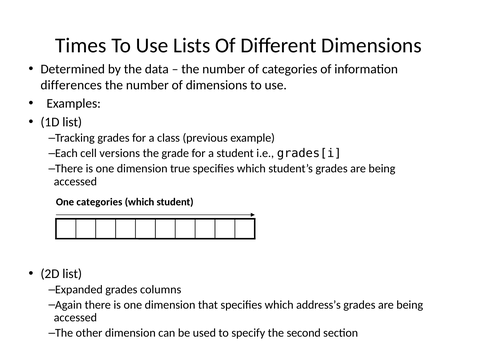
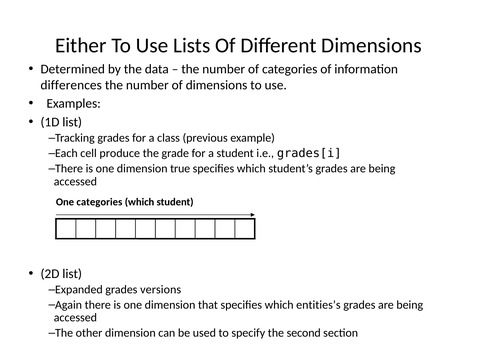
Times: Times -> Either (81, 46)
versions: versions -> produce (120, 153)
columns: columns -> versions (161, 289)
address’s: address’s -> entities’s (318, 305)
